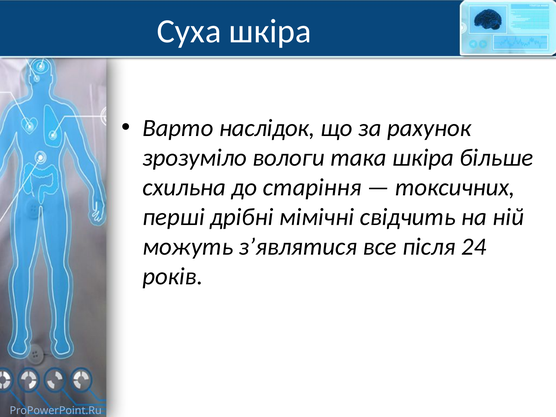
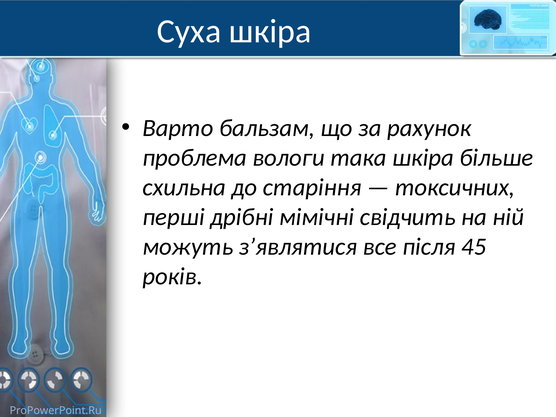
наслідок: наслідок -> бальзам (267, 128)
зрозуміло: зрозуміло -> проблема (195, 158)
24: 24 -> 45 (474, 247)
